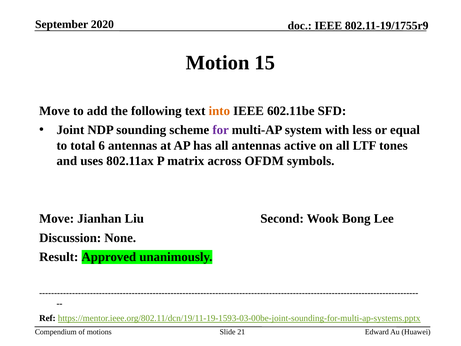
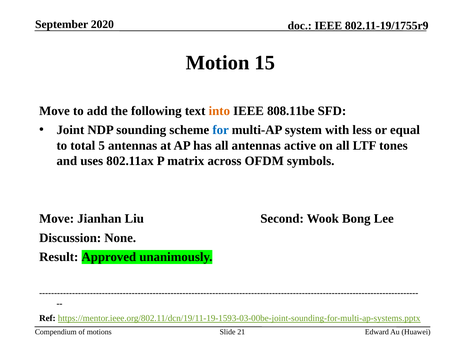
602.11be: 602.11be -> 808.11be (291, 111)
for colour: purple -> blue (221, 130)
6: 6 -> 5 (102, 145)
